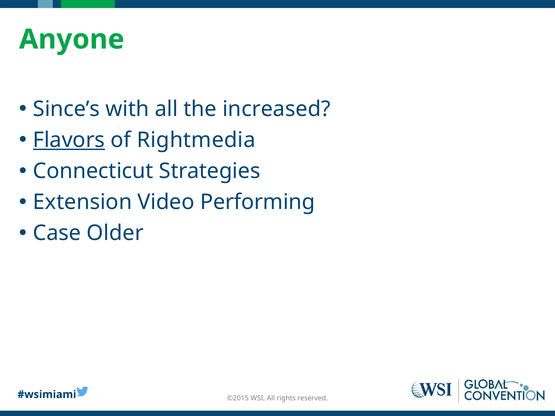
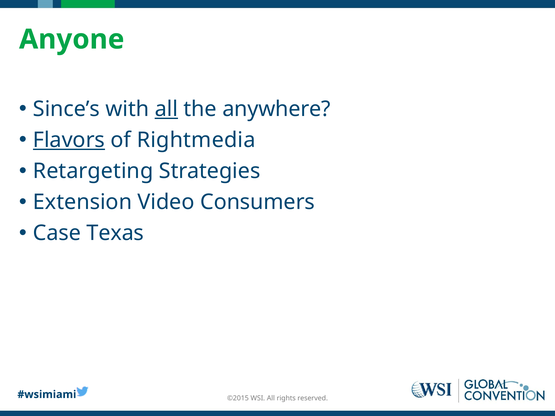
all underline: none -> present (166, 109)
increased: increased -> anywhere (276, 109)
Connecticut: Connecticut -> Retargeting (93, 171)
Performing: Performing -> Consumers (258, 202)
Older: Older -> Texas (115, 233)
